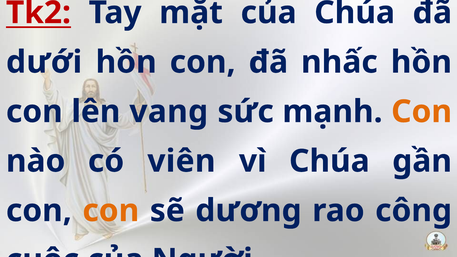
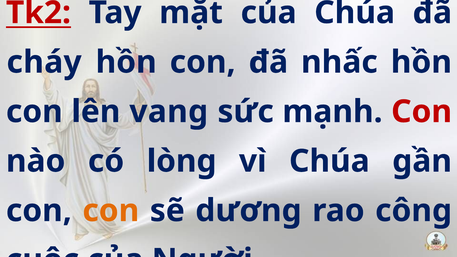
dưới: dưới -> cháy (44, 62)
Con colour: orange -> red (422, 112)
viên: viên -> lòng (182, 161)
